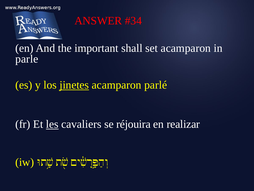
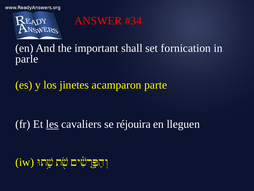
set acamparon: acamparon -> fornication (186, 48)
jinetes underline: present -> none (74, 85)
parlé: parlé -> parte (156, 85)
realizar: realizar -> lleguen (183, 124)
